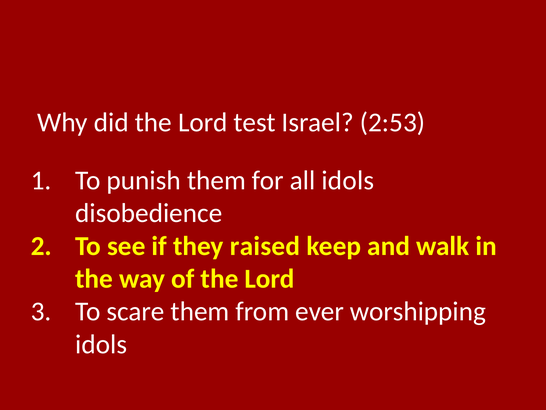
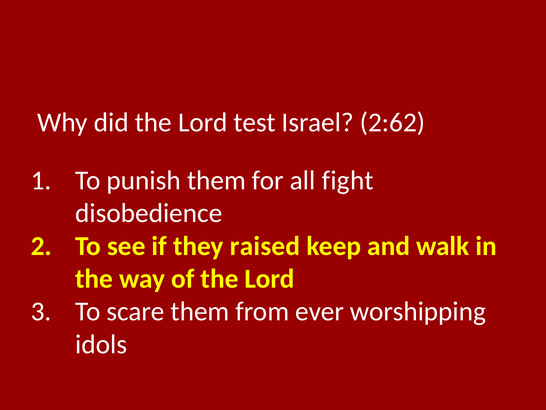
2:53: 2:53 -> 2:62 (393, 122)
all idols: idols -> fight (348, 180)
